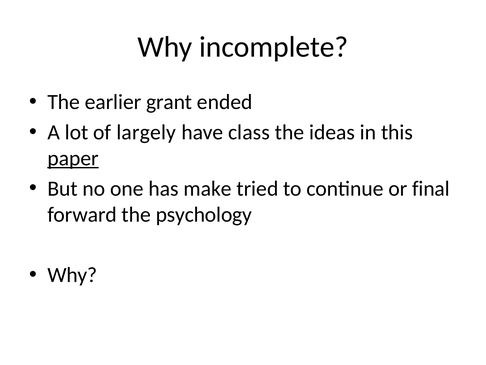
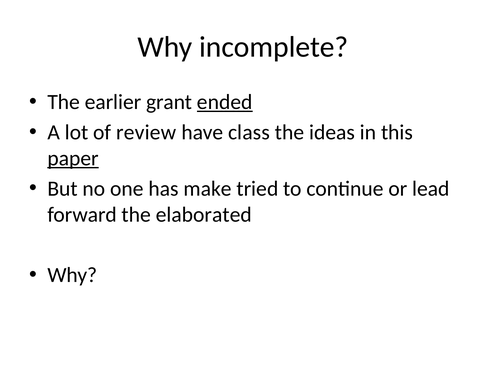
ended underline: none -> present (225, 102)
largely: largely -> review (146, 132)
final: final -> lead (431, 188)
psychology: psychology -> elaborated (204, 214)
